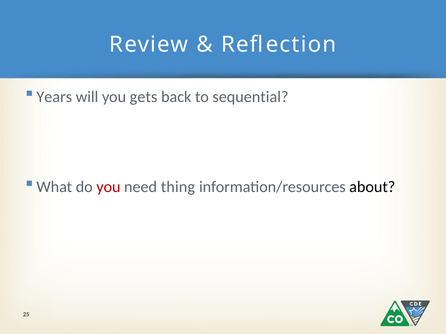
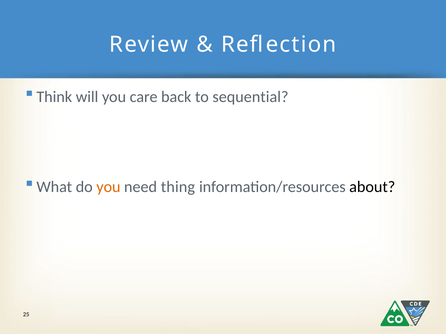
Years: Years -> Think (54, 97)
gets: gets -> care (144, 97)
you colour: red -> orange (108, 187)
